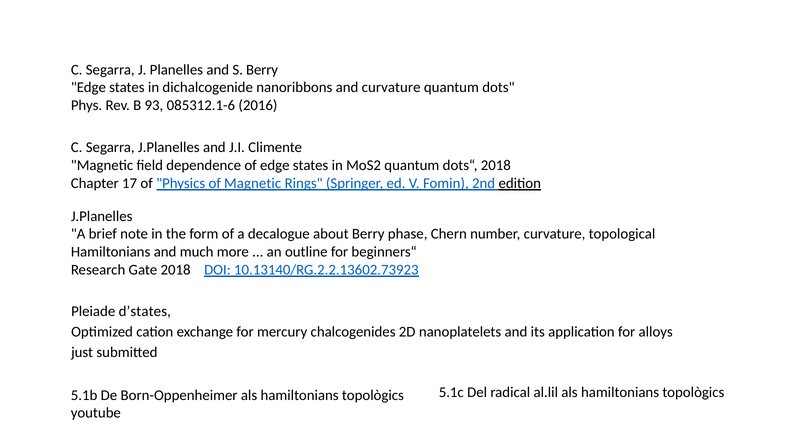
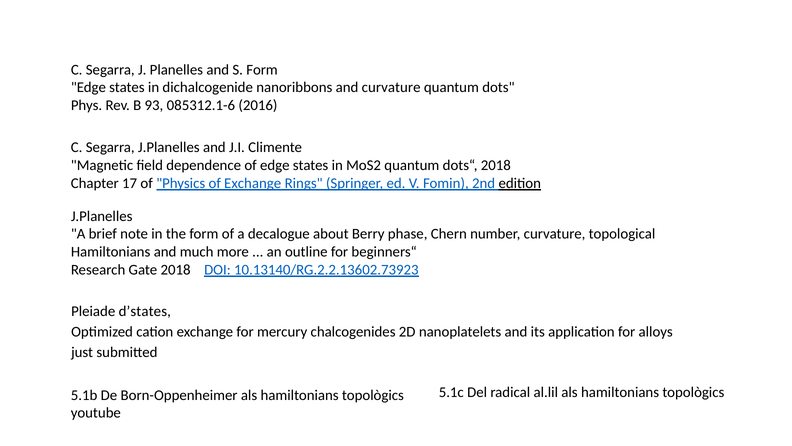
S Berry: Berry -> Form (262, 70)
of Magnetic: Magnetic -> Exchange (253, 183)
